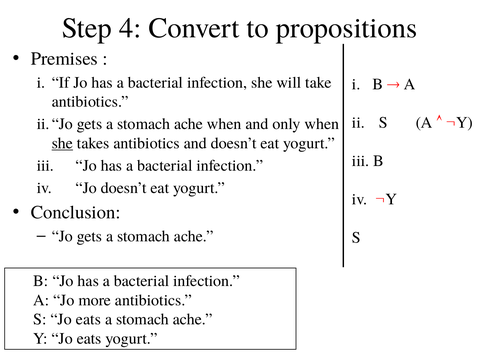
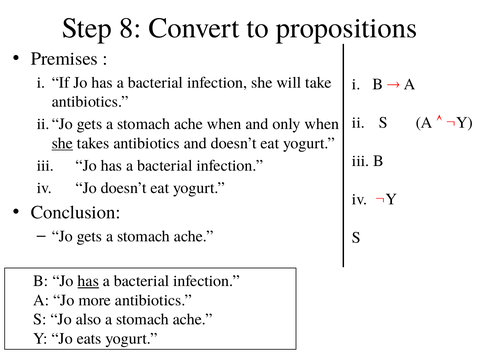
4: 4 -> 8 (130, 28)
has underline: none -> present (88, 281)
S Jo eats: eats -> also (89, 320)
